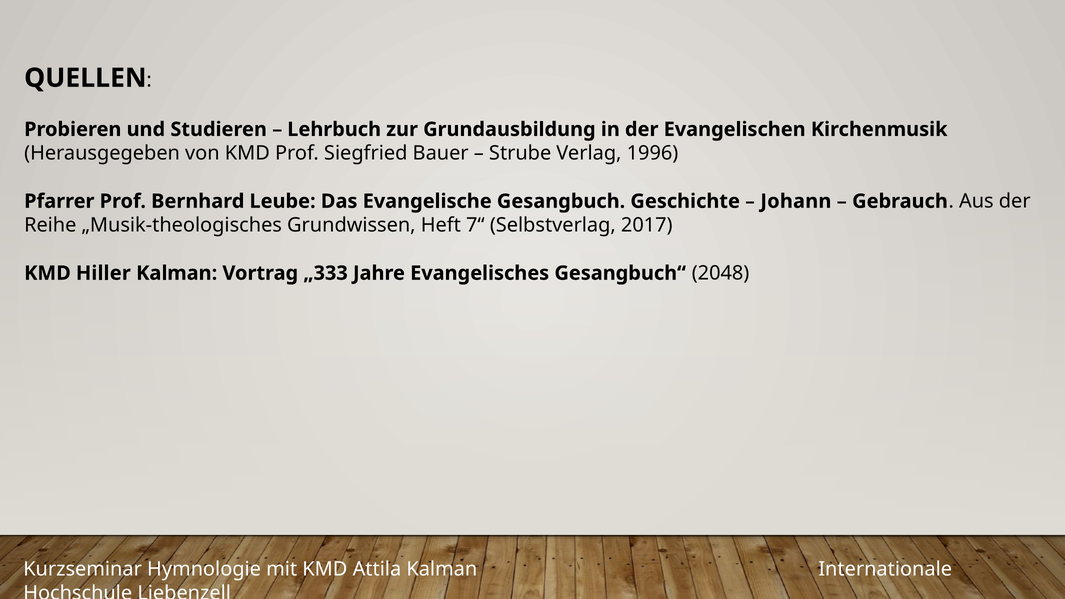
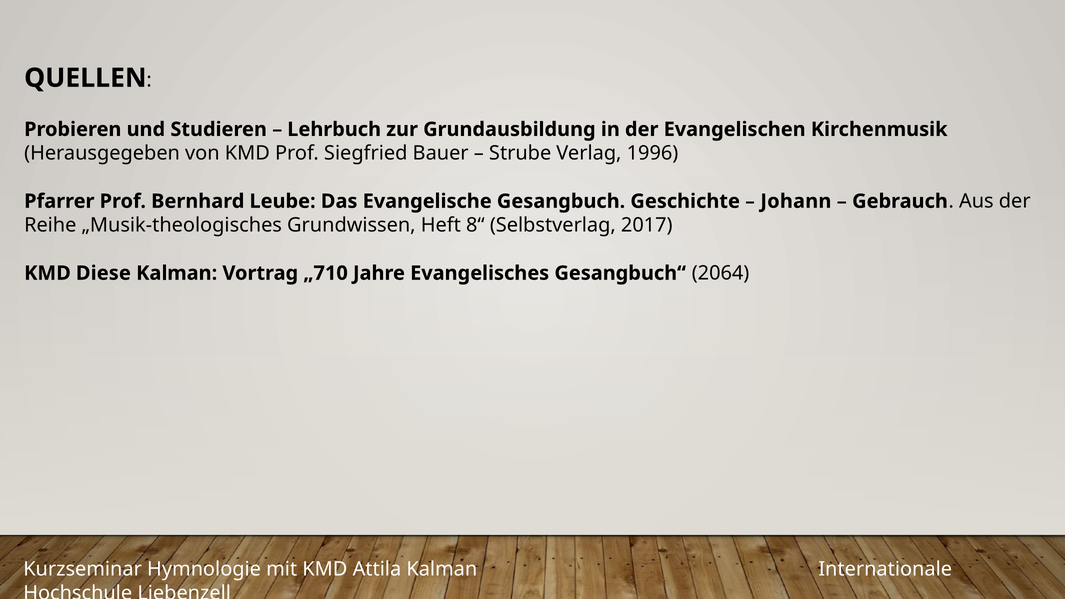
7“: 7“ -> 8“ (475, 225)
Hiller: Hiller -> Diese (103, 273)
„333: „333 -> „710 (326, 273)
2048: 2048 -> 2064 (721, 273)
